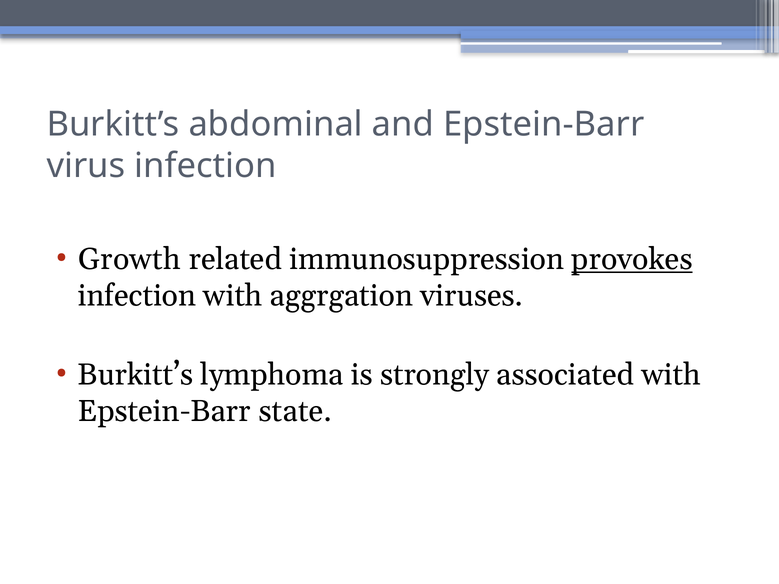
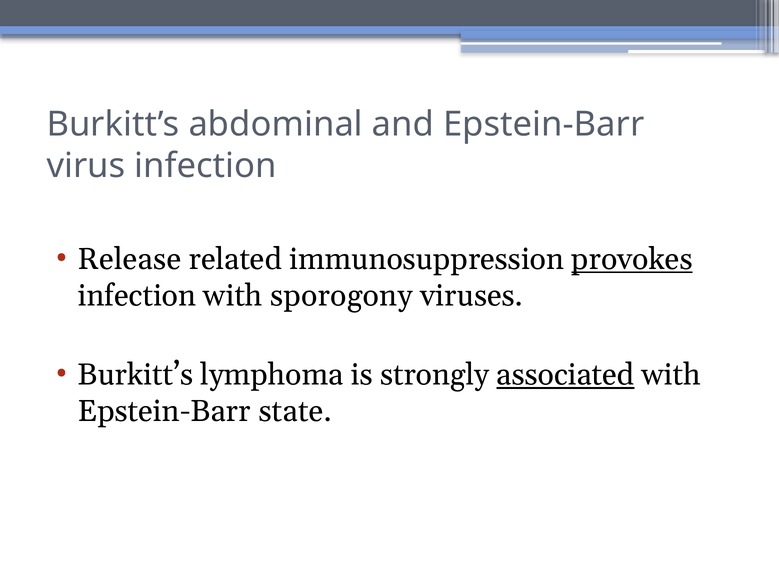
Growth: Growth -> Release (129, 259)
aggrgation: aggrgation -> sporogony (341, 296)
associated underline: none -> present (565, 375)
